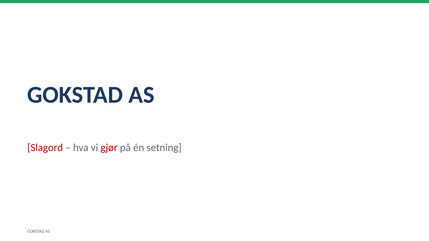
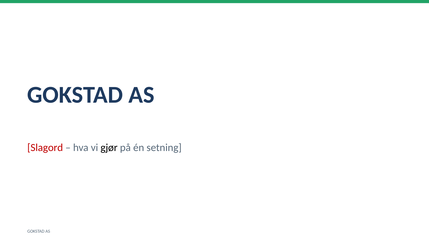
gjør colour: red -> black (109, 148)
